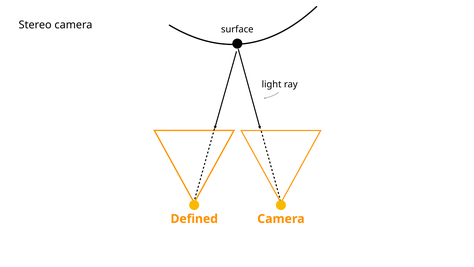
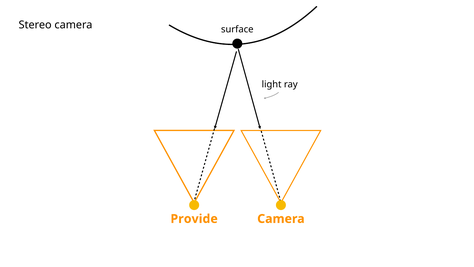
Defined: Defined -> Provide (194, 219)
